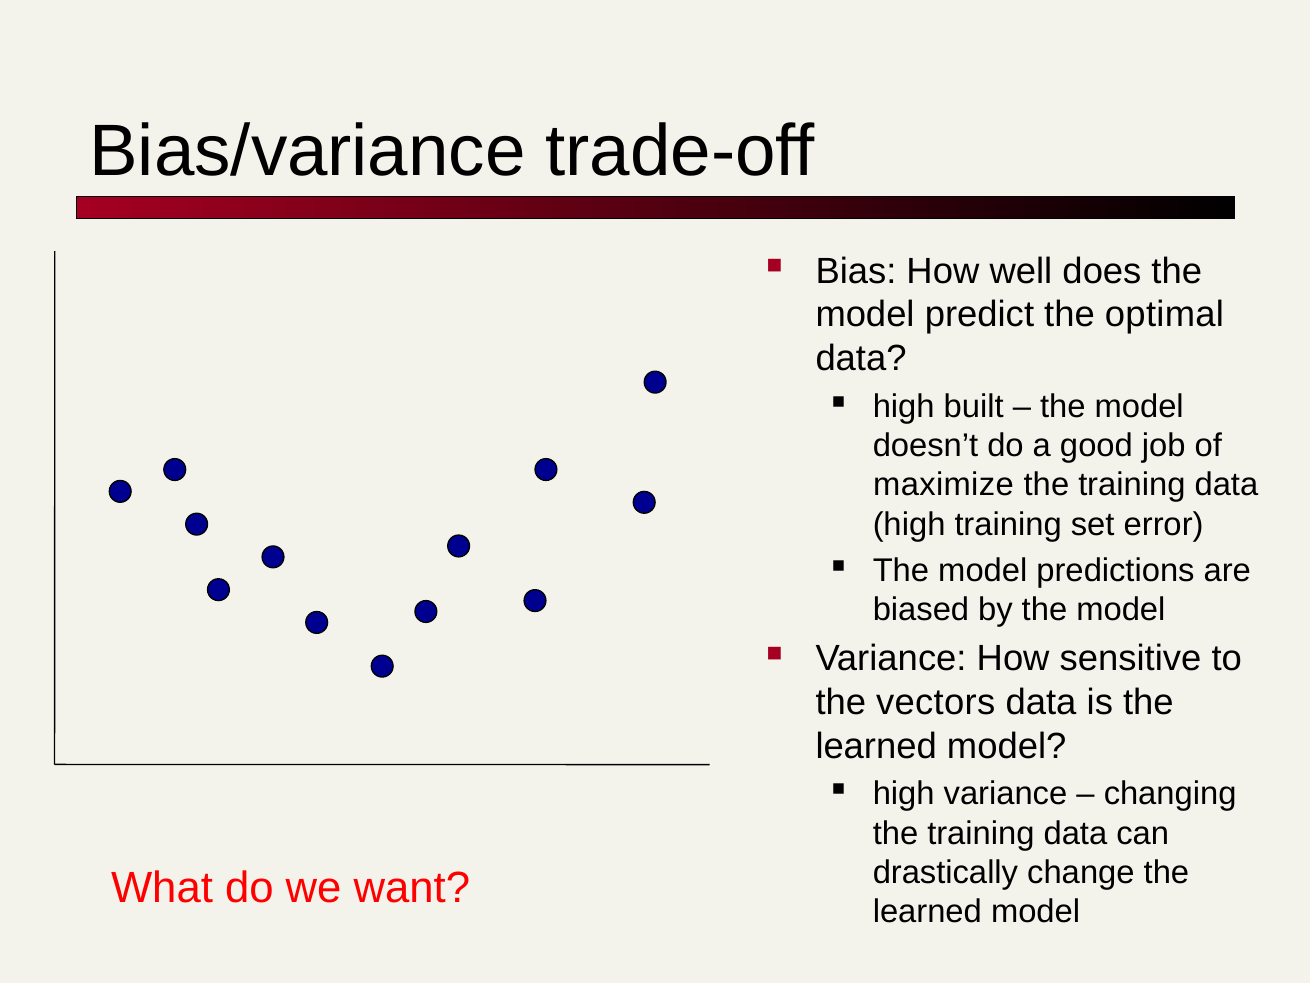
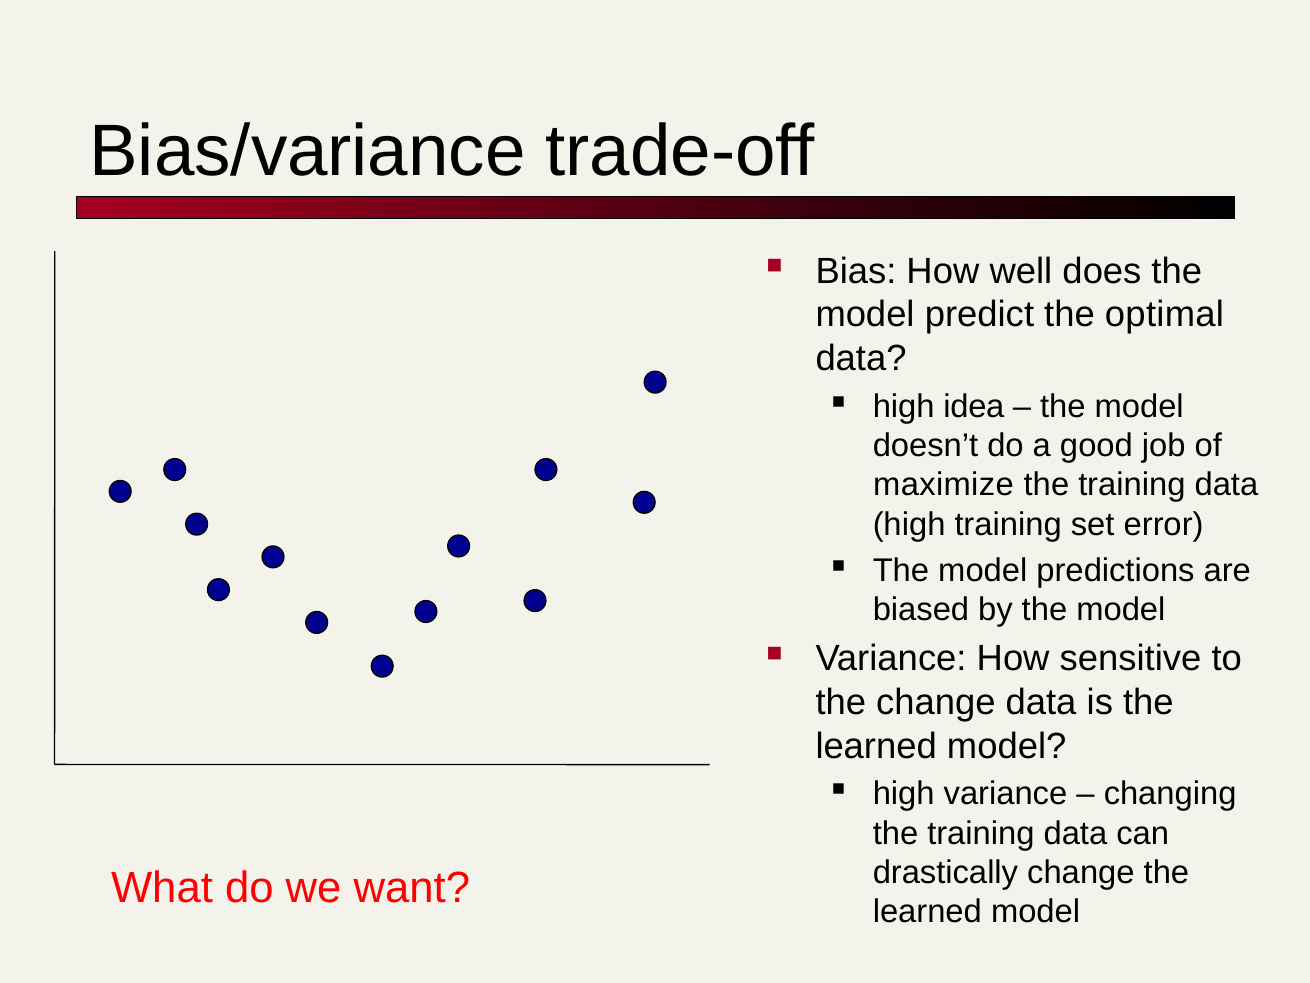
built: built -> idea (974, 406)
the vectors: vectors -> change (936, 702)
